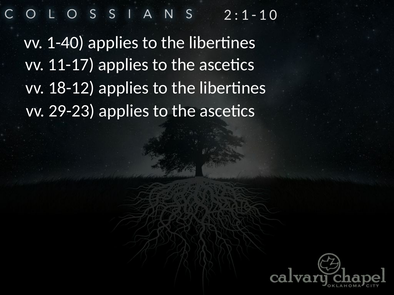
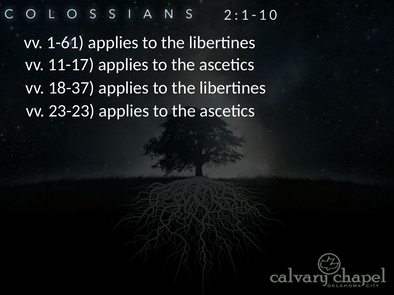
1-40: 1-40 -> 1-61 (65, 43)
18-12: 18-12 -> 18-37 (71, 88)
29-23: 29-23 -> 23-23 (72, 111)
